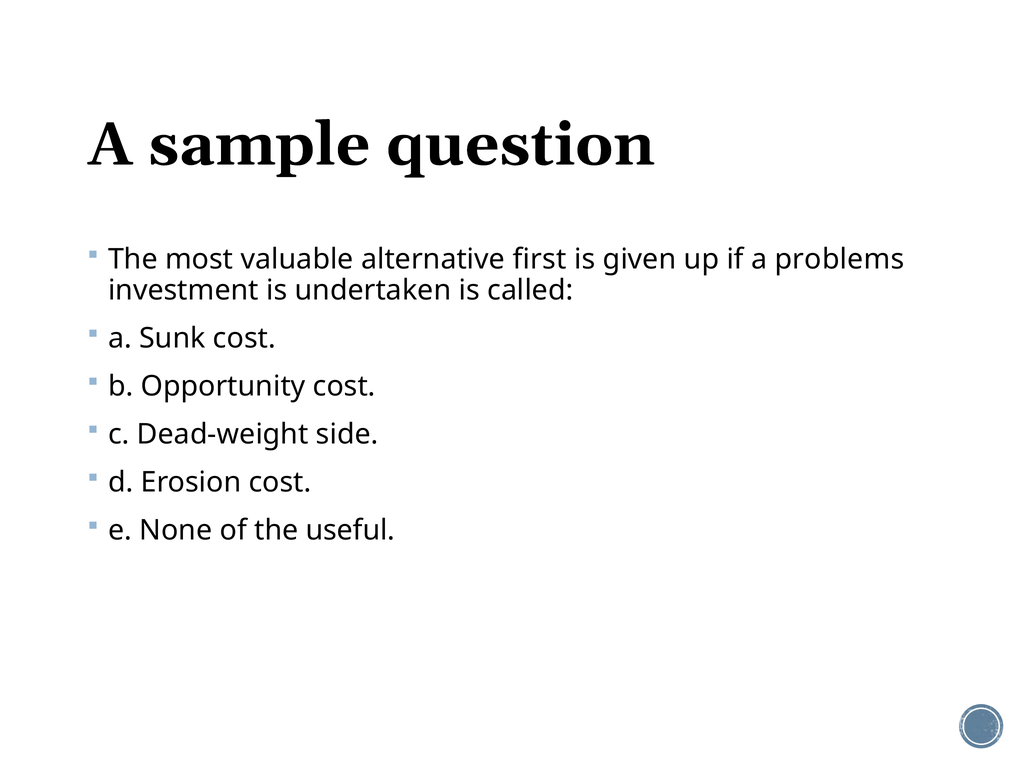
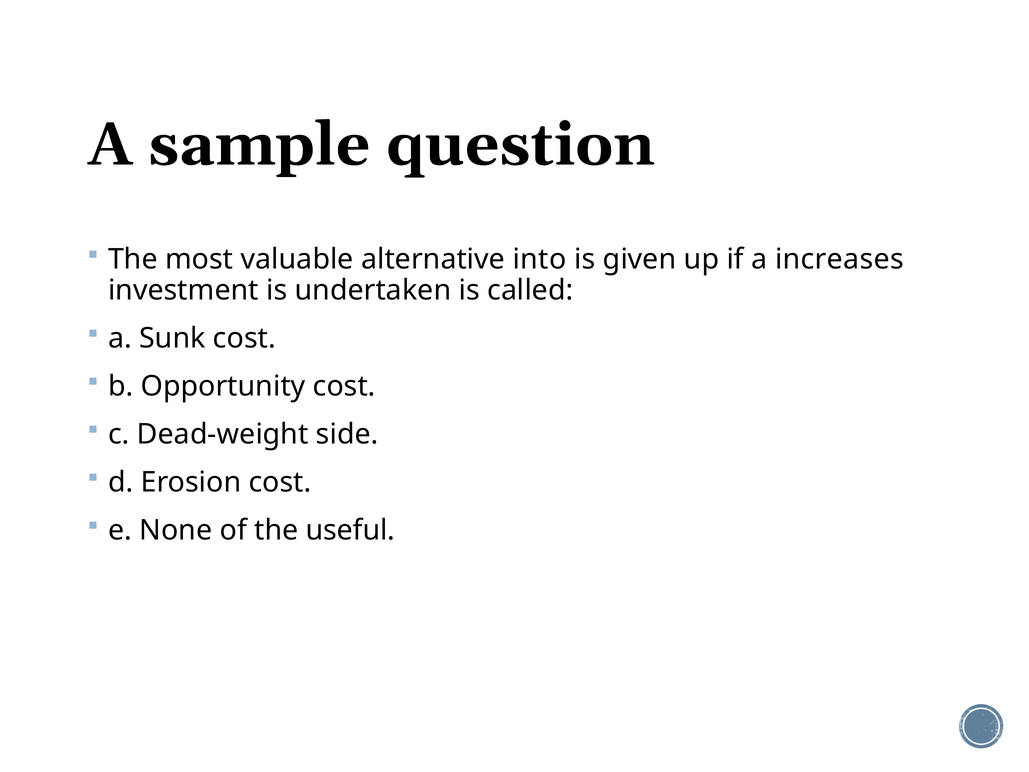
first: first -> into (540, 259)
problems: problems -> increases (839, 259)
